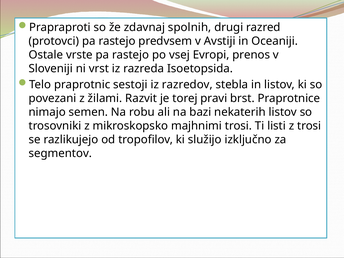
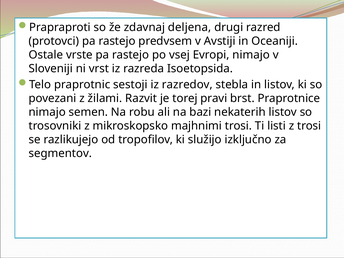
spolnih: spolnih -> deljena (190, 27)
Evropi prenos: prenos -> nimajo (251, 55)
